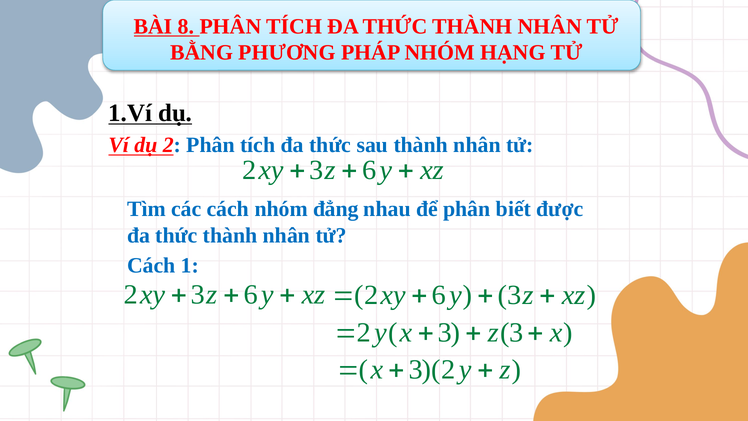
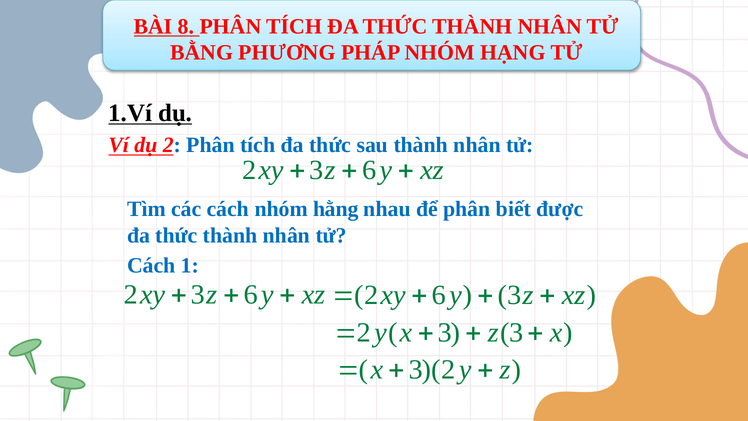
đẳng: đẳng -> hằng (336, 209)
